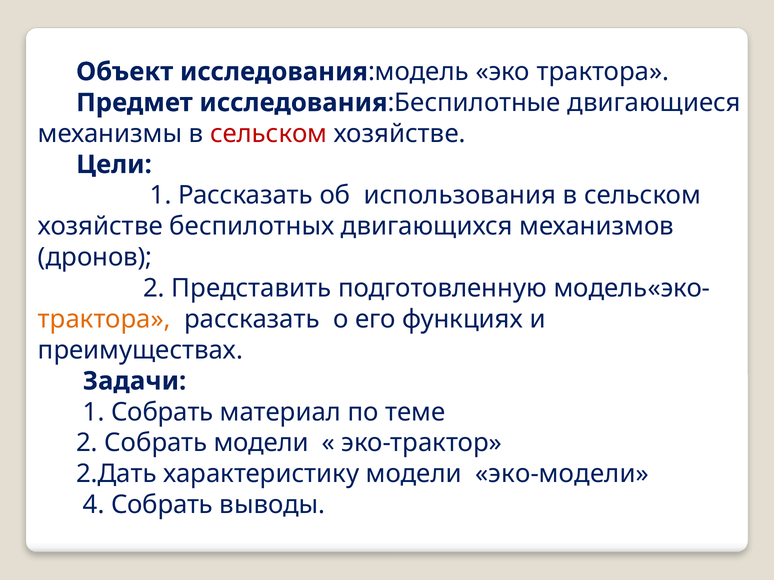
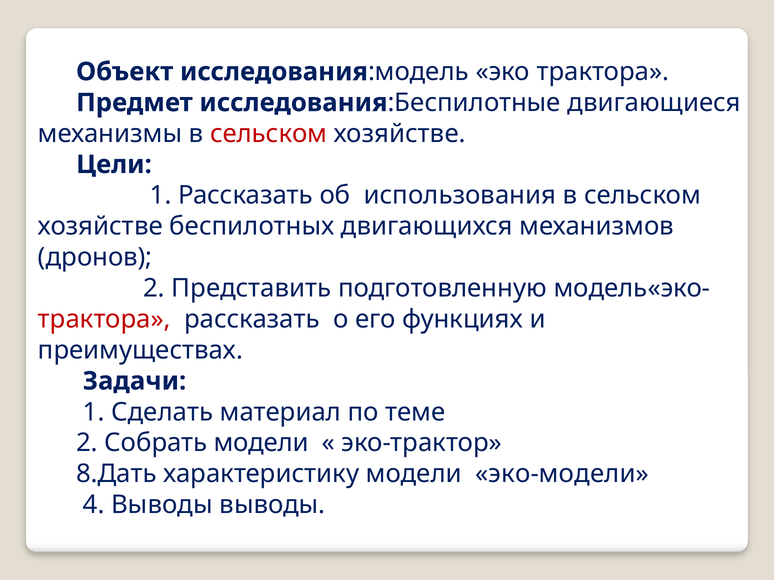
трактора colour: orange -> red (104, 319)
1 Собрать: Собрать -> Сделать (162, 412)
2.Дать: 2.Дать -> 8.Дать (116, 474)
4 Собрать: Собрать -> Выводы (162, 505)
